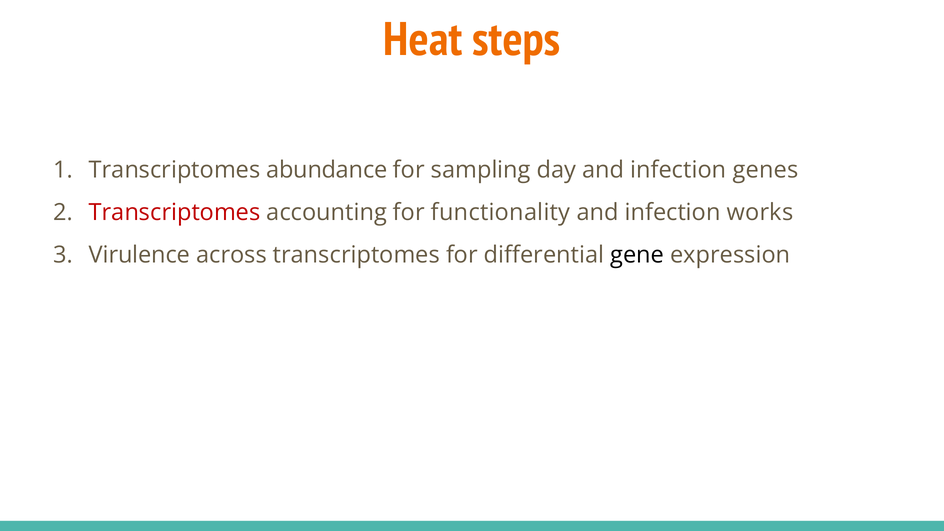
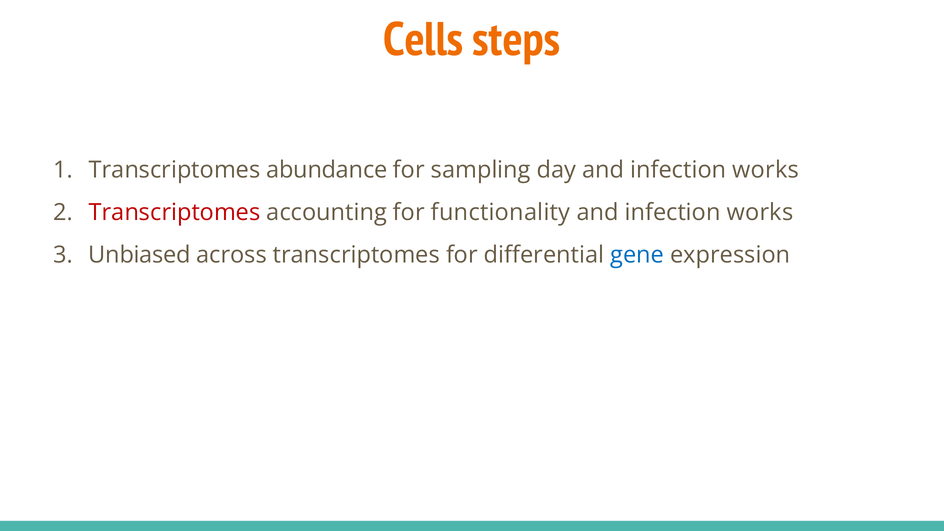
Heat: Heat -> Cells (423, 40)
day and infection genes: genes -> works (766, 170)
Virulence: Virulence -> Unbiased (140, 255)
gene colour: black -> blue (637, 255)
